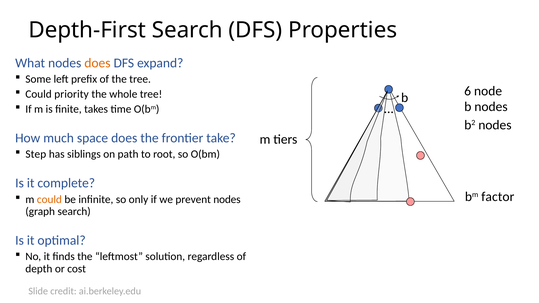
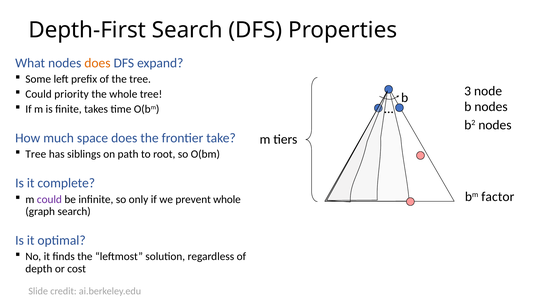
6: 6 -> 3 (468, 91)
Step: Step -> Tree (36, 154)
could colour: orange -> purple (49, 199)
prevent nodes: nodes -> whole (227, 199)
